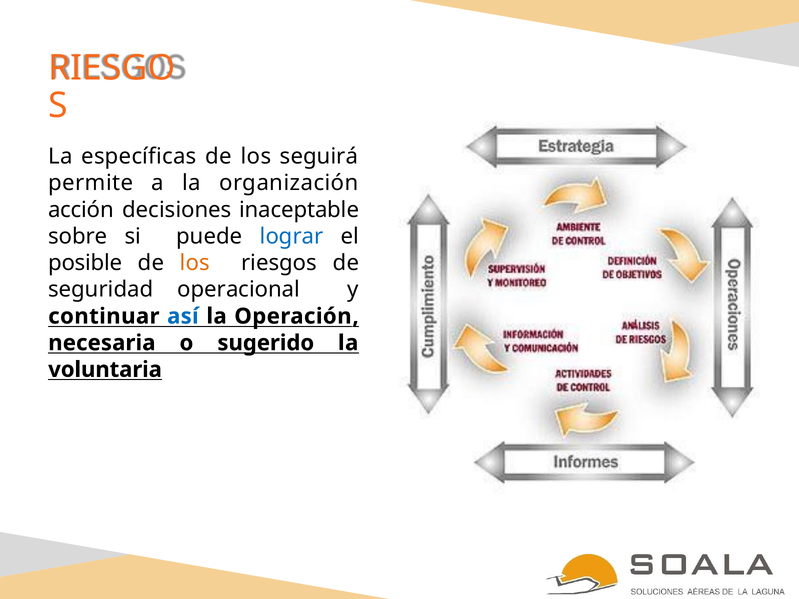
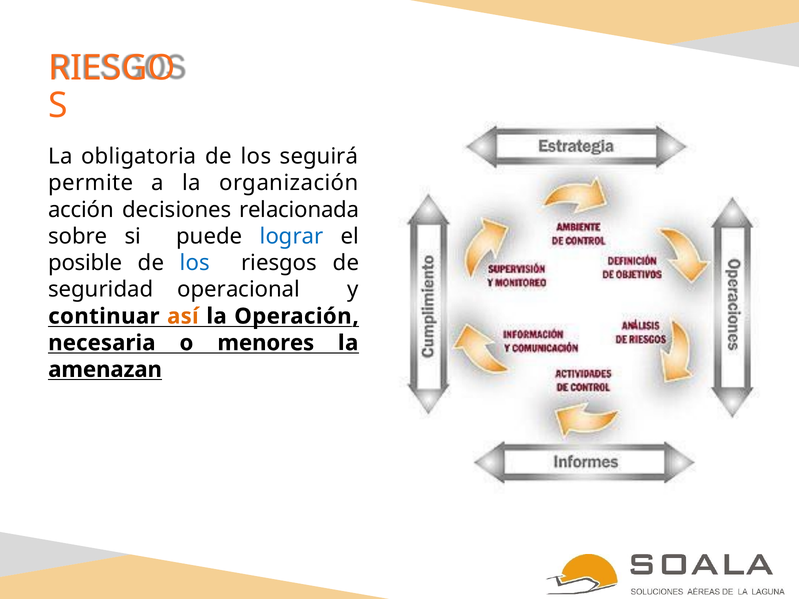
específicas: específicas -> obligatoria (139, 157)
inaceptable: inaceptable -> relacionada (299, 210)
los colour: orange -> blue (195, 263)
así colour: blue -> orange (183, 316)
sugerido: sugerido -> menores (266, 343)
voluntaria: voluntaria -> amenazan (105, 370)
